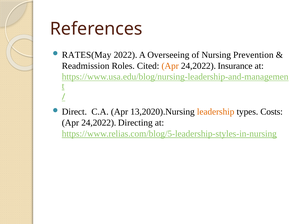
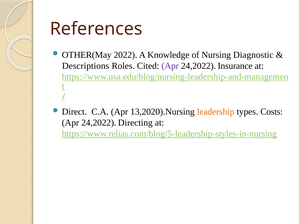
RATES(May: RATES(May -> OTHER(May (87, 55)
Overseeing: Overseeing -> Knowledge (168, 55)
Prevention: Prevention -> Diagnostic (253, 55)
Readmission: Readmission -> Descriptions (86, 66)
Apr colour: orange -> purple (170, 66)
